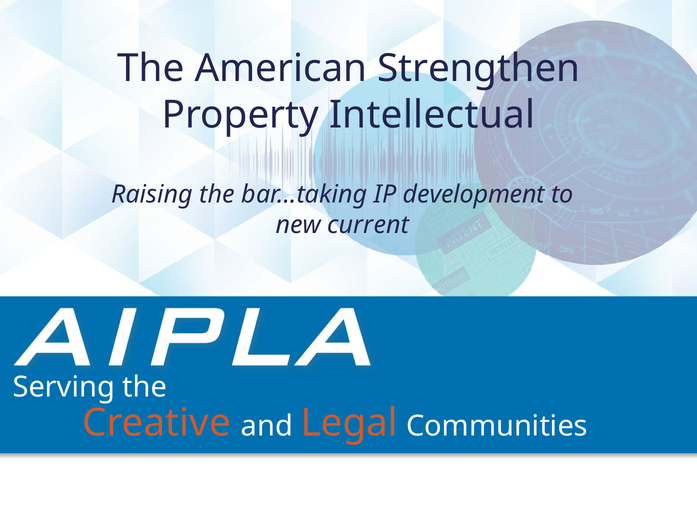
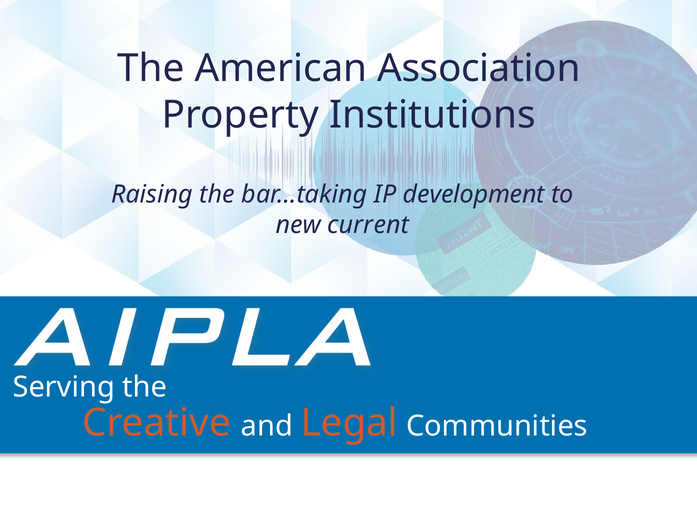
Strengthen: Strengthen -> Association (479, 69)
Intellectual: Intellectual -> Institutions (432, 115)
